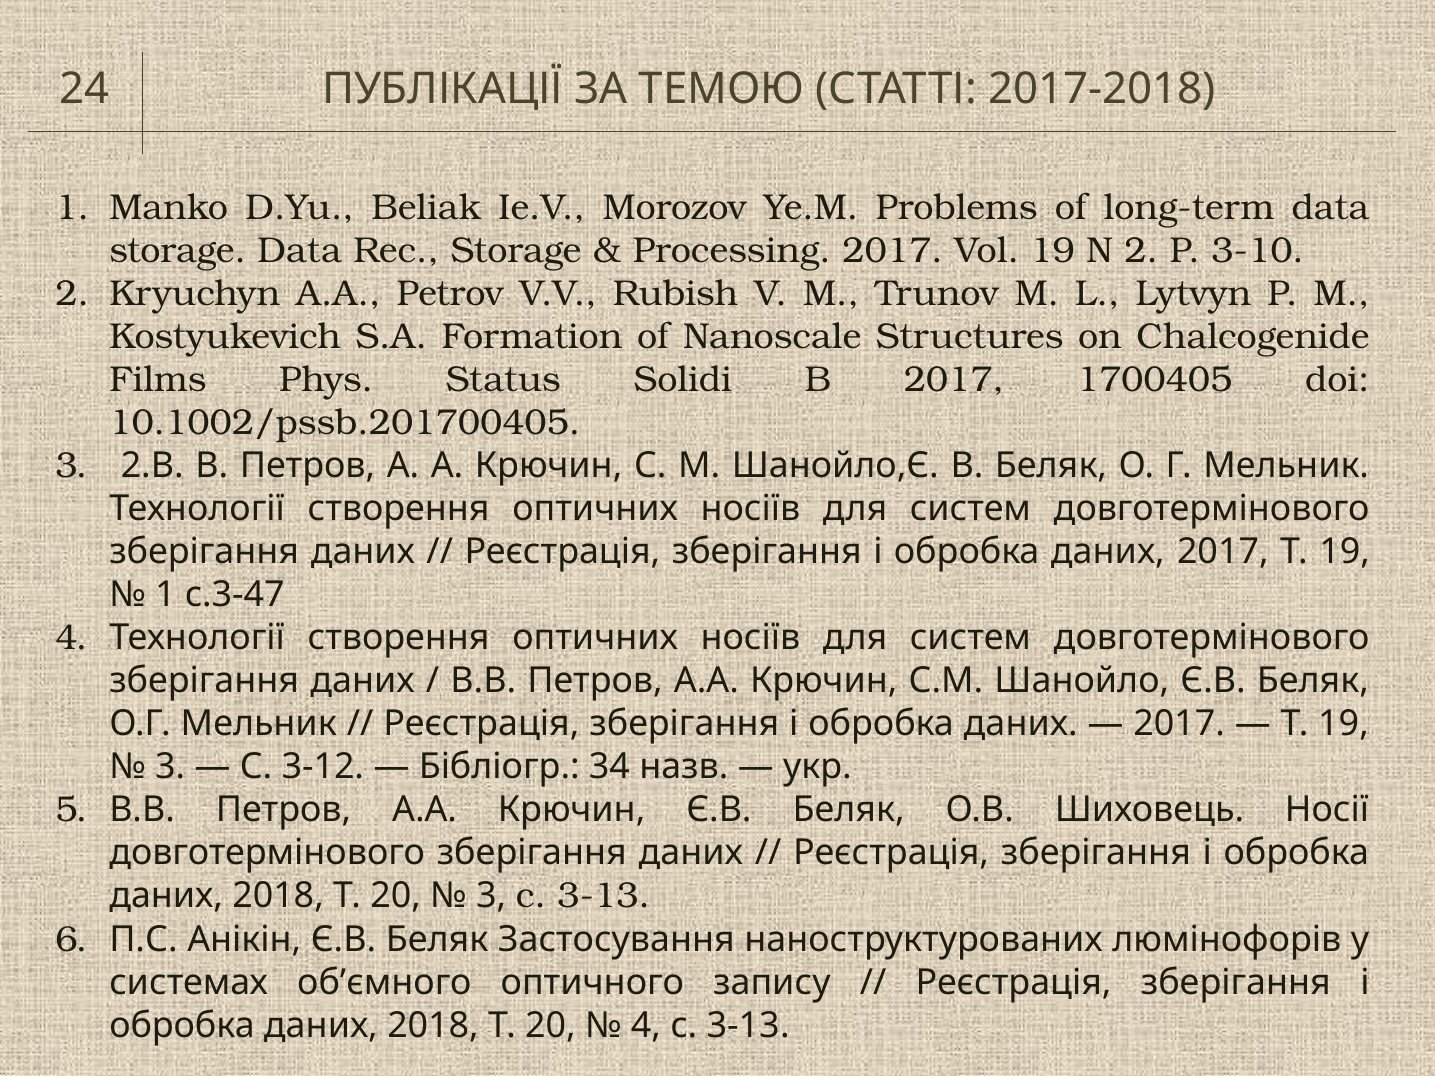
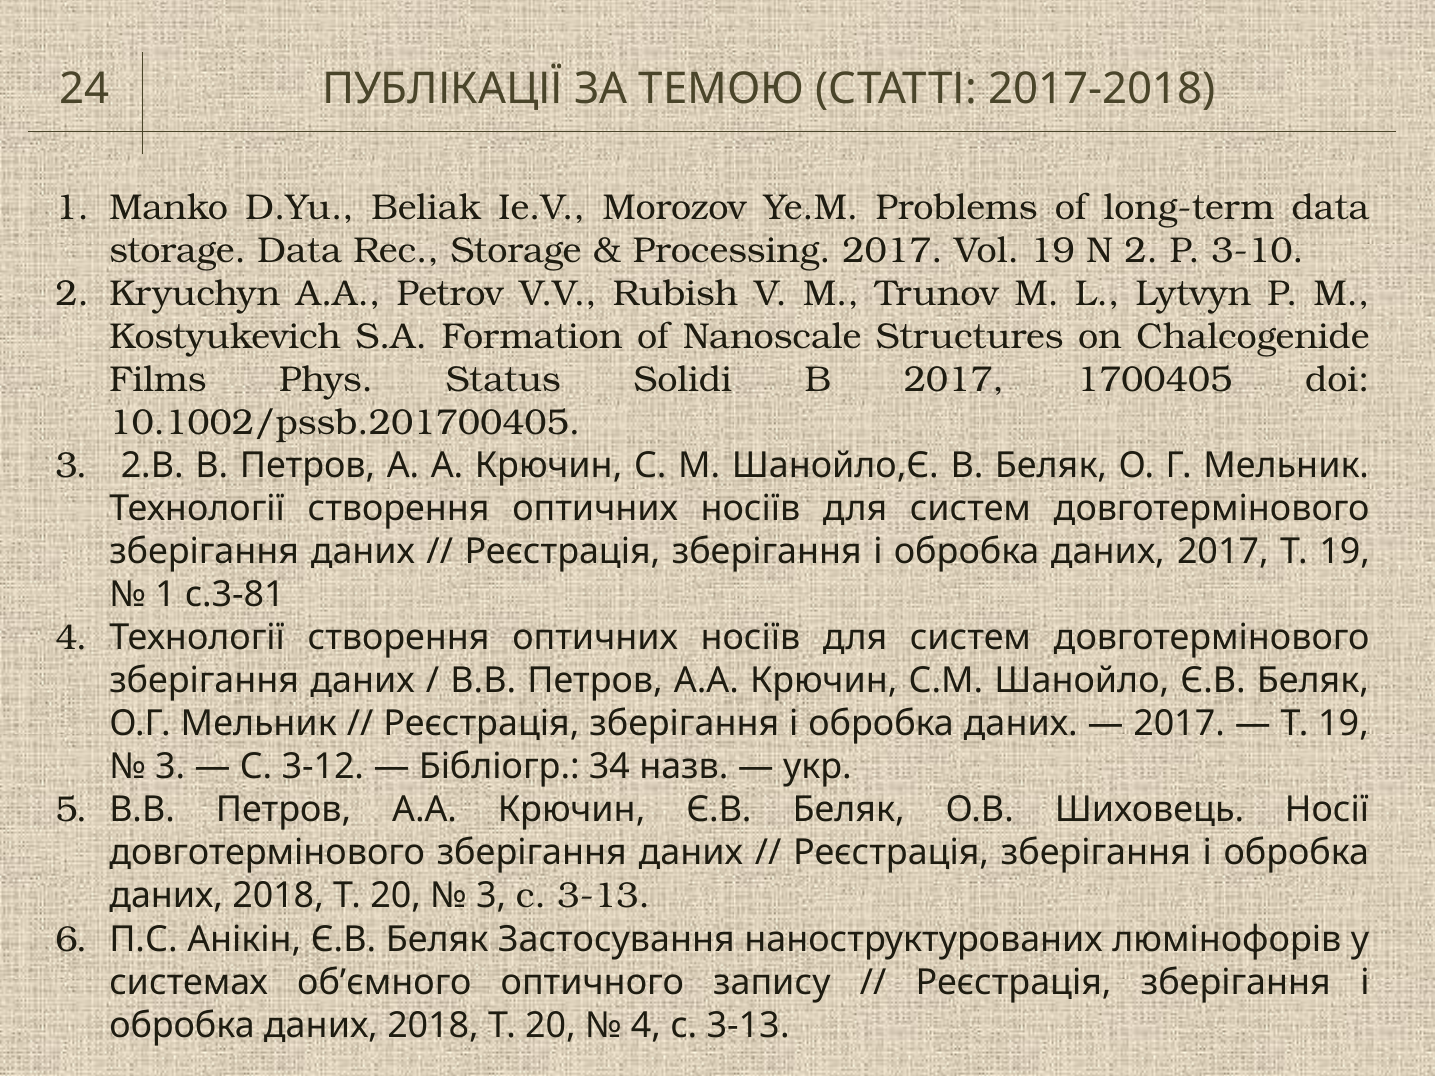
c.3-47: c.3-47 -> c.3-81 (235, 595)
